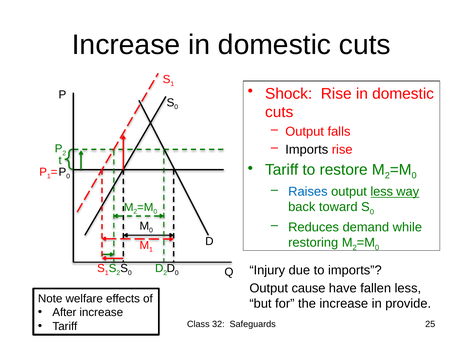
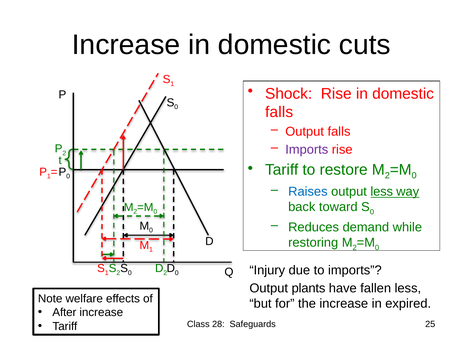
cuts: cuts -> falls (279, 112)
Imports colour: black -> purple (307, 150)
cause: cause -> plants (308, 288)
provide: provide -> expired (408, 304)
32: 32 -> 28 (218, 325)
